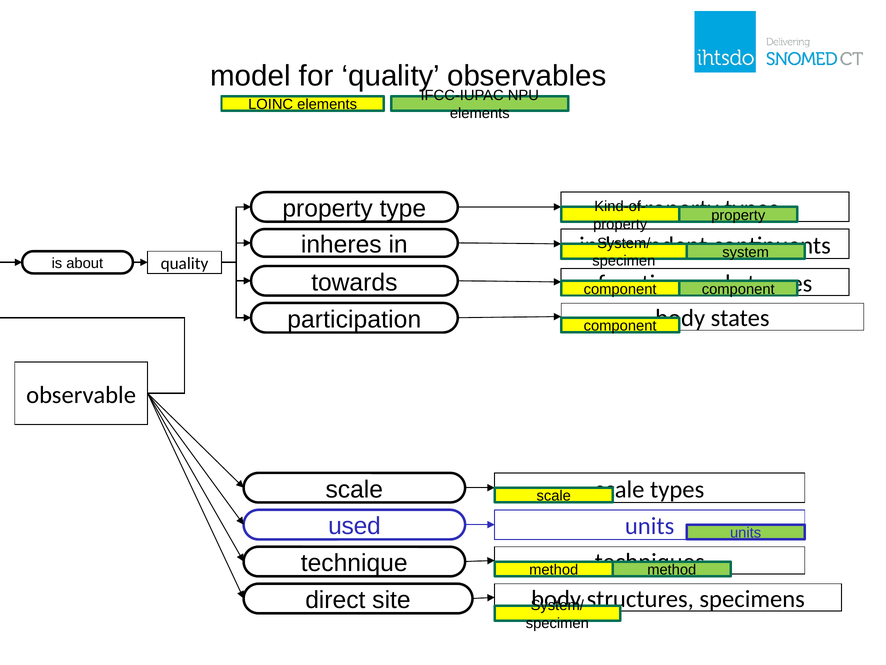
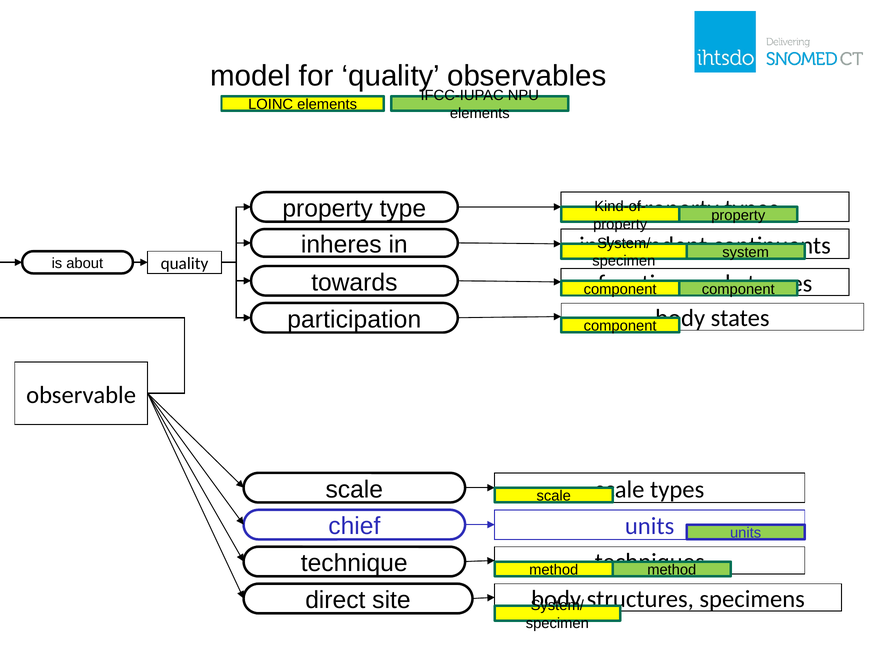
used: used -> chief (354, 526)
